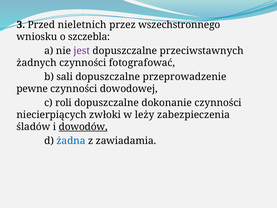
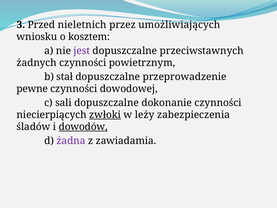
wszechstronnego: wszechstronnego -> umożliwiających (179, 25)
szczebla: szczebla -> kosztem (89, 37)
fotografować: fotografować -> powietrznym (142, 63)
sali: sali -> stał (65, 77)
roli: roli -> sali (63, 103)
zwłoki underline: none -> present (105, 115)
żadna colour: blue -> purple (71, 141)
